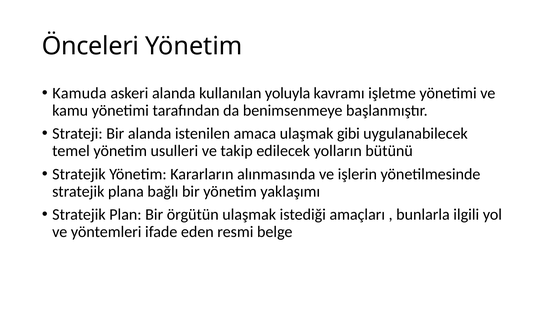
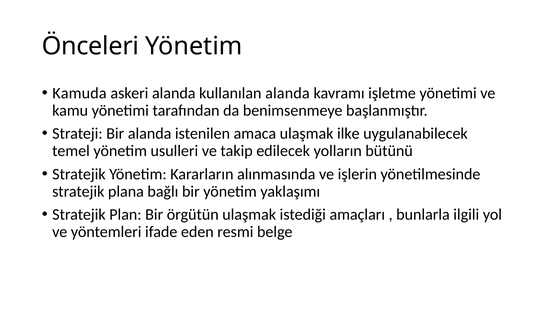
kullanılan yoluyla: yoluyla -> alanda (287, 93)
gibi: gibi -> ilke (348, 133)
